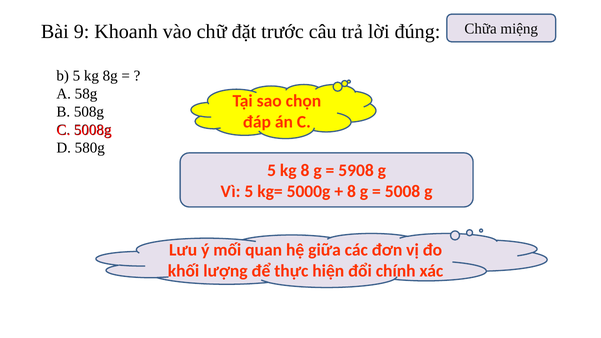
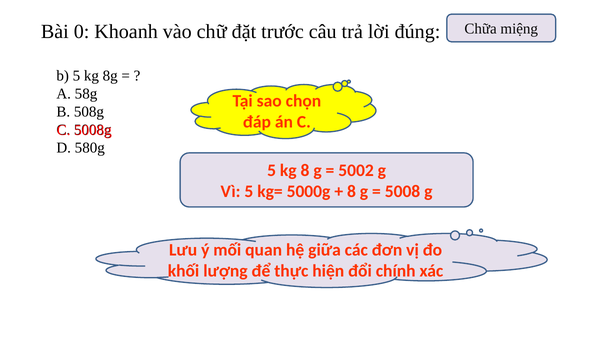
9: 9 -> 0 (82, 31)
5908: 5908 -> 5002 (356, 171)
